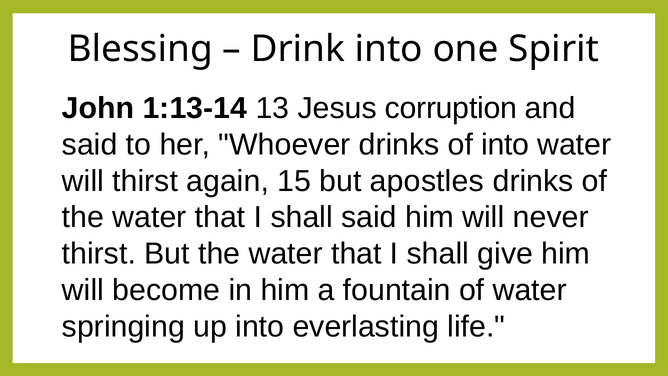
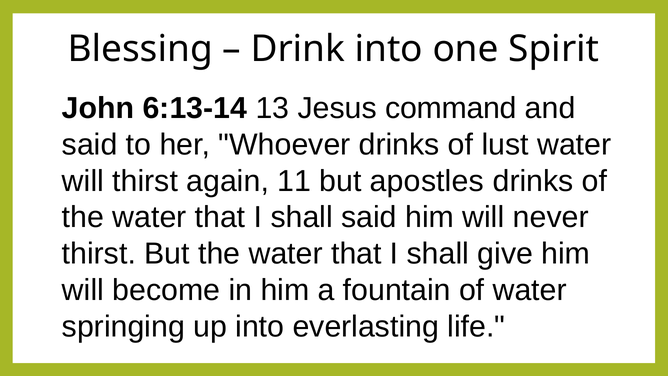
1:13-14: 1:13-14 -> 6:13-14 (195, 108)
corruption: corruption -> command (451, 108)
of into: into -> lust (505, 145)
15: 15 -> 11 (294, 181)
